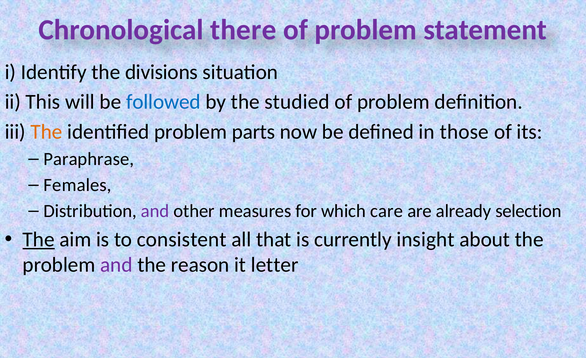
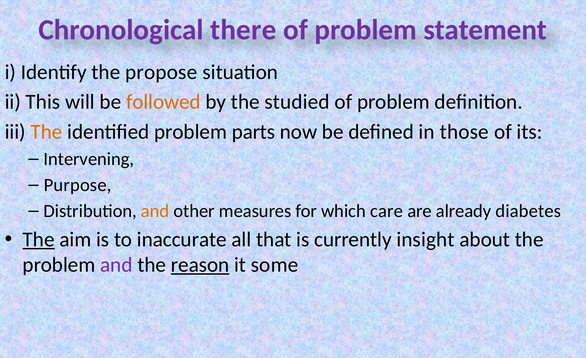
divisions: divisions -> propose (161, 72)
followed colour: blue -> orange (163, 102)
Paraphrase: Paraphrase -> Intervening (89, 159)
Females: Females -> Purpose (78, 185)
and colour: purple -> orange (155, 211)
selection: selection -> diabetes (528, 211)
consistent: consistent -> inaccurate (182, 239)
reason underline: none -> present (200, 264)
letter: letter -> some (275, 264)
